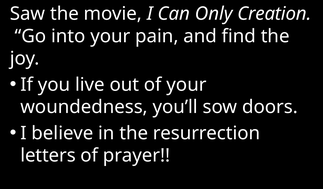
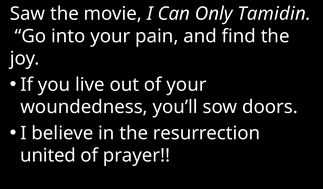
Creation: Creation -> Tamidin (274, 14)
letters: letters -> united (48, 156)
